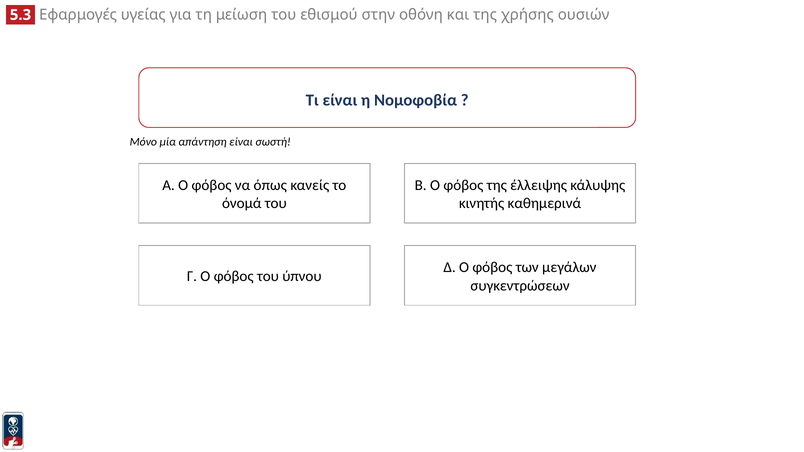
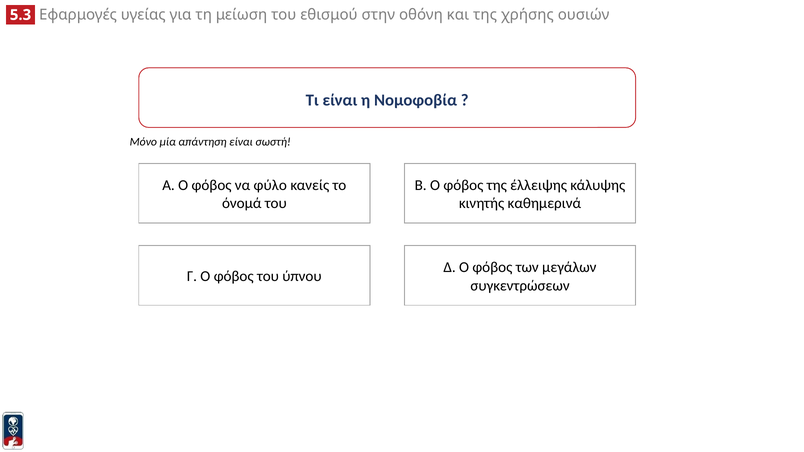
όπως: όπως -> φύλο (270, 185)
